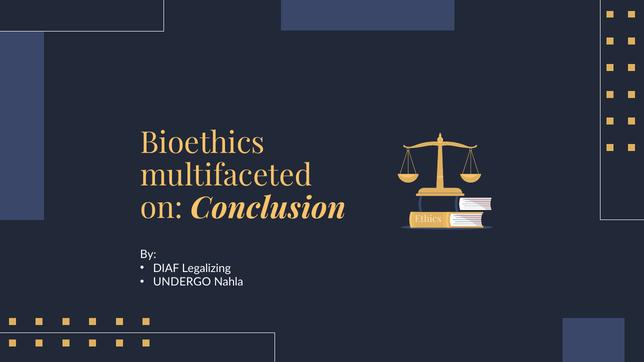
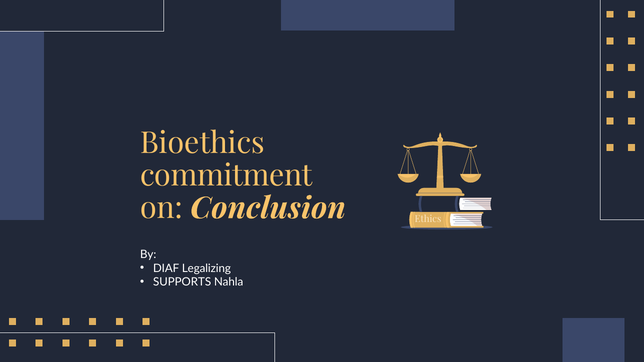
multifaceted: multifaceted -> commitment (226, 176)
UNDERGO: UNDERGO -> SUPPORTS (182, 282)
